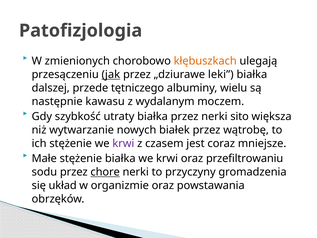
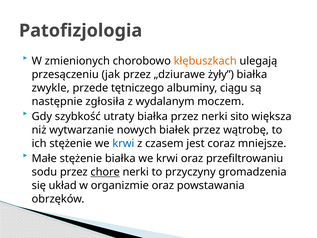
jak underline: present -> none (111, 74)
leki: leki -> żyły (221, 74)
dalszej: dalszej -> zwykle (51, 88)
wielu: wielu -> ciągu (234, 88)
kawasu: kawasu -> zgłosiła (105, 101)
krwi colour: purple -> blue (123, 143)
